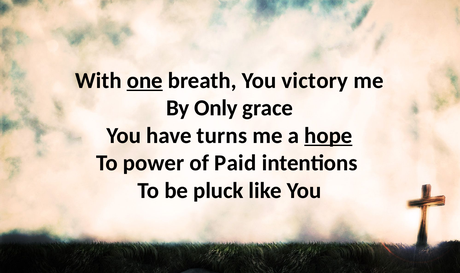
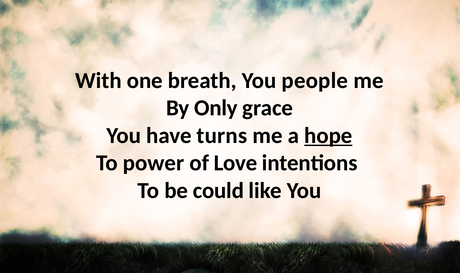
one underline: present -> none (145, 81)
victory: victory -> people (315, 81)
Paid: Paid -> Love (236, 163)
pluck: pluck -> could (218, 190)
